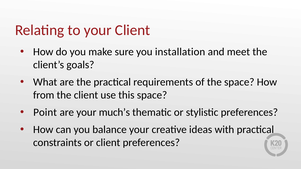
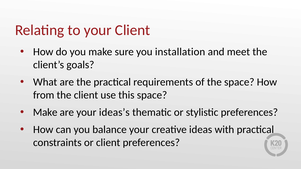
Point: Point -> Make (45, 113)
much’s: much’s -> ideas’s (114, 113)
